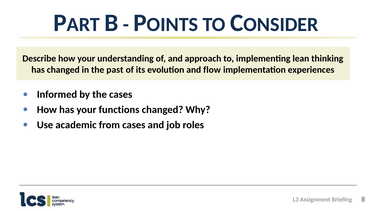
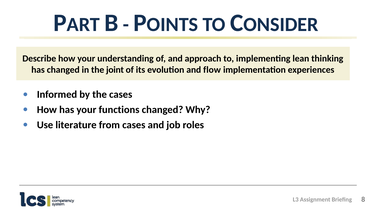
past: past -> joint (115, 70)
academic: academic -> literature (76, 125)
